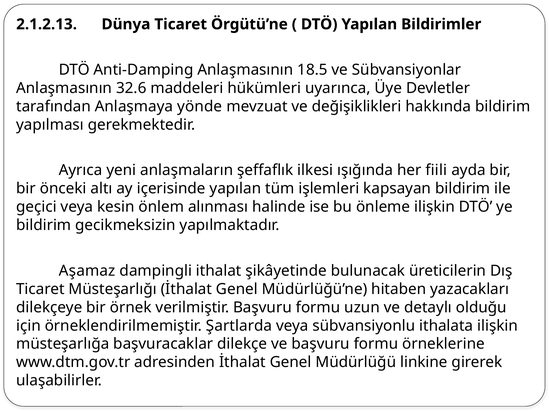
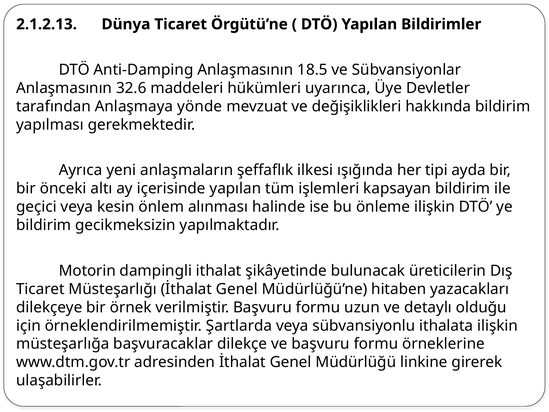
fiili: fiili -> tipi (436, 170)
Aşamaz: Aşamaz -> Motorin (87, 271)
